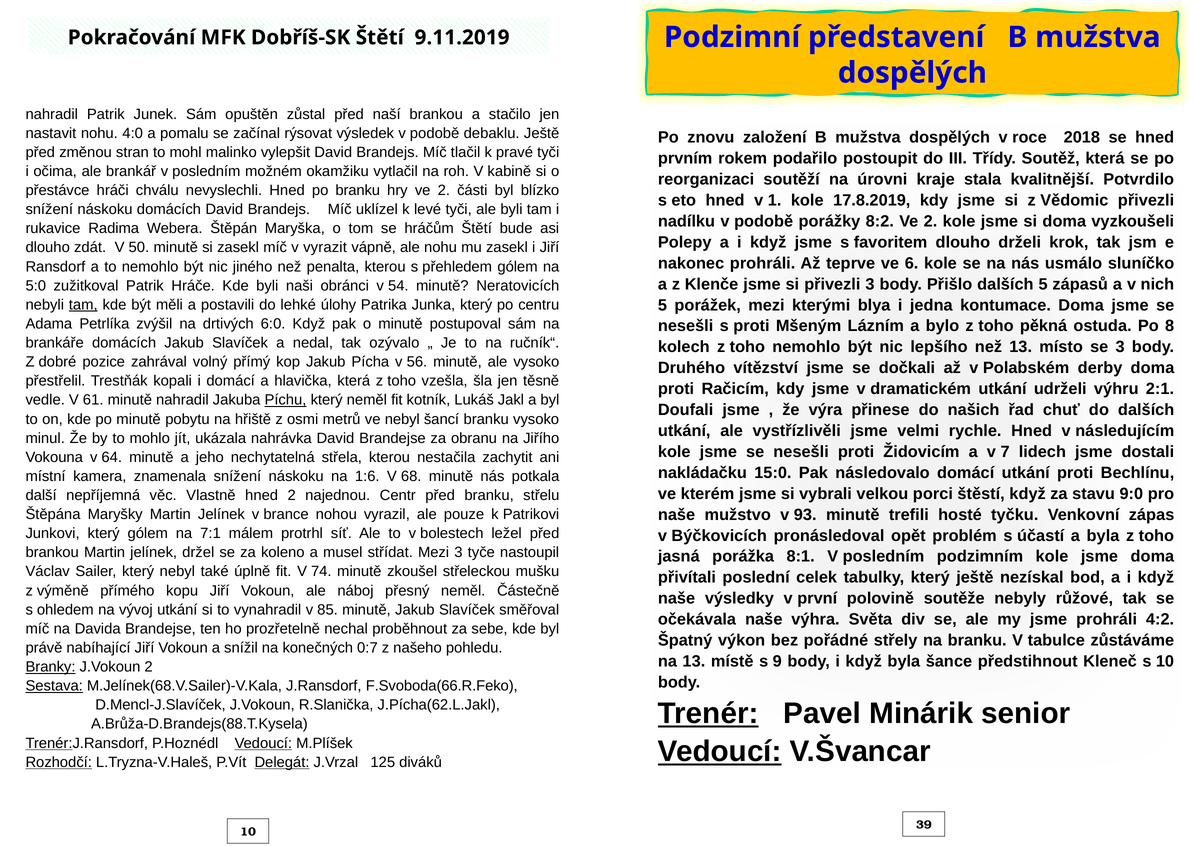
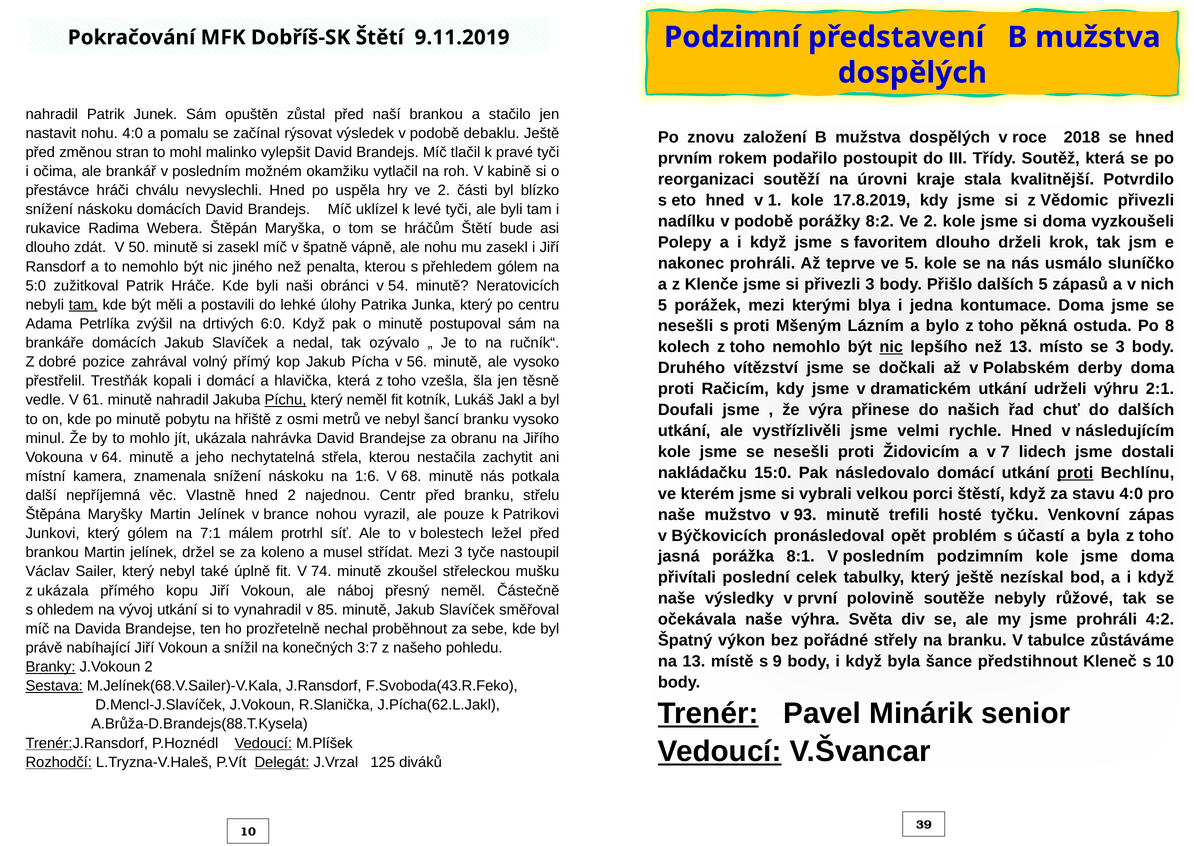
po branku: branku -> uspěla (358, 190)
vyrazit: vyrazit -> špatně (325, 247)
ve 6: 6 -> 5 (912, 263)
nic underline: none -> present (891, 347)
proti underline: none -> present (1075, 472)
stavu 9:0: 9:0 -> 4:0 (1131, 493)
z výměně: výměně -> ukázala (63, 590)
0:7: 0:7 -> 3:7 (367, 647)
F.Svoboda(66.R.Feko: F.Svoboda(66.R.Feko -> F.Svoboda(43.R.Feko (442, 685)
